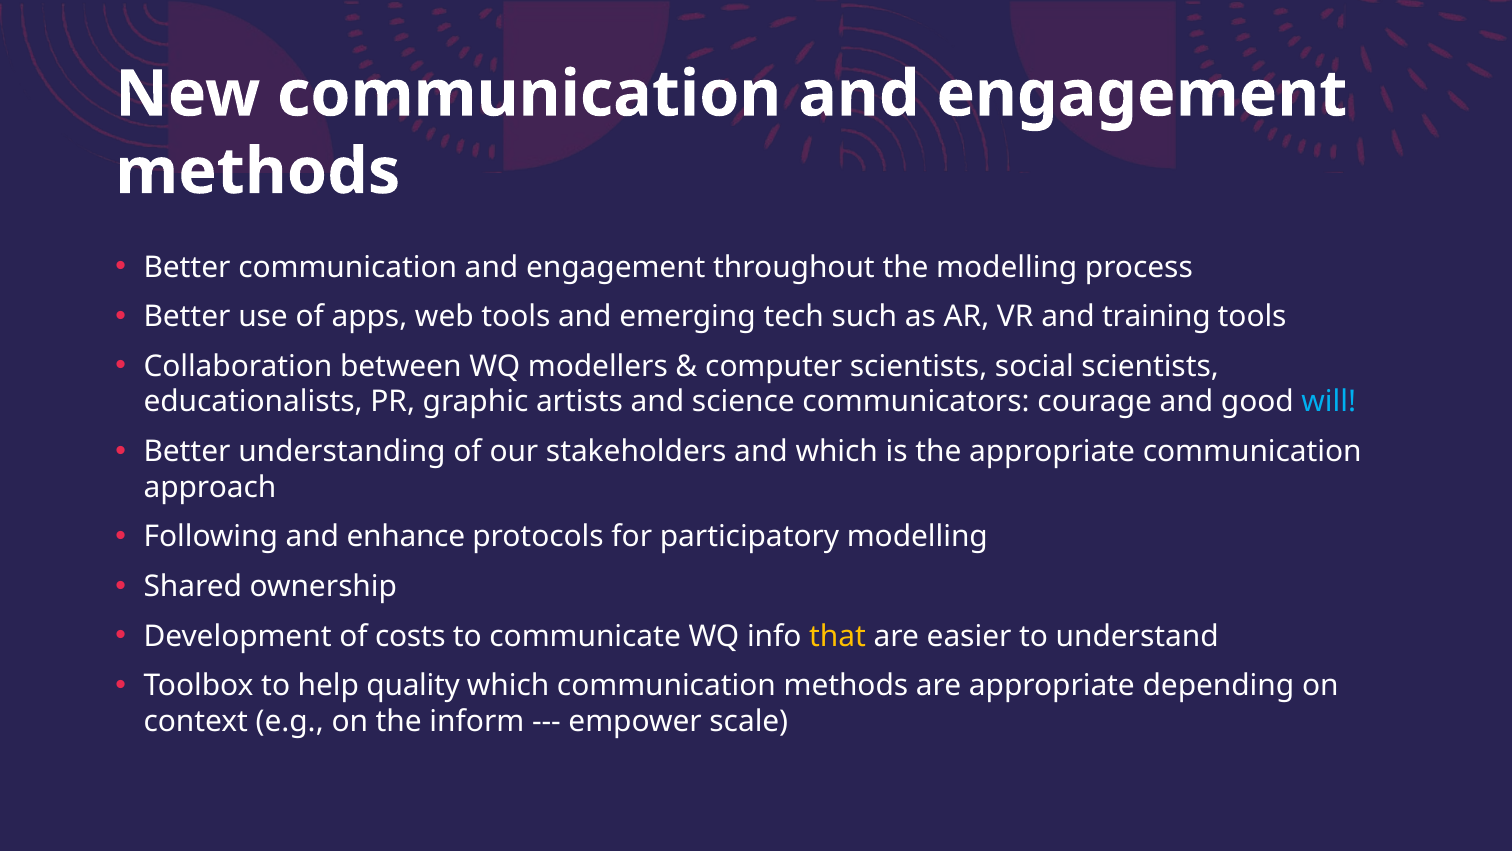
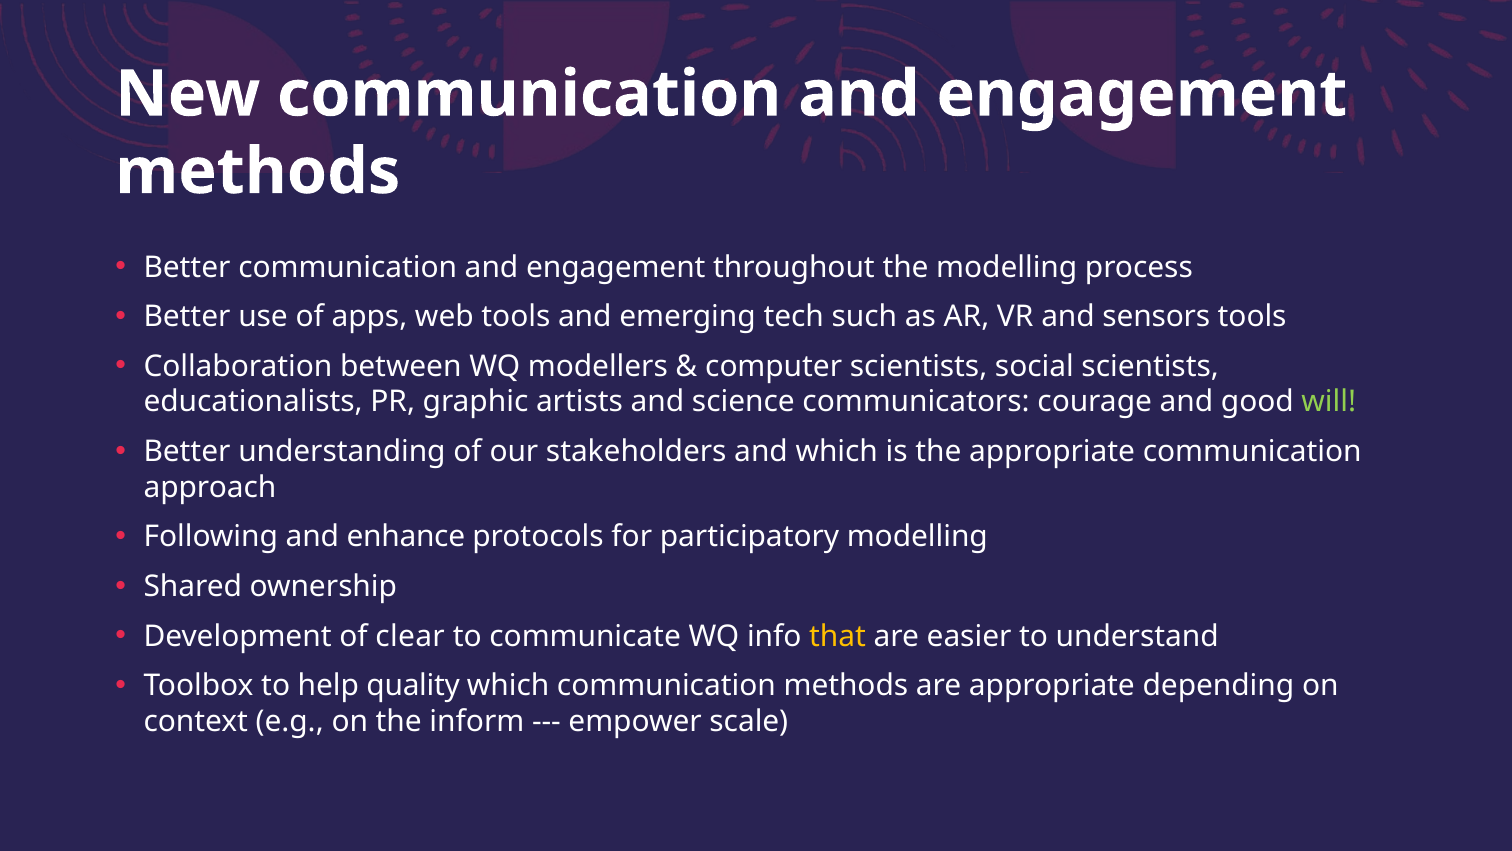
training: training -> sensors (1156, 317)
will colour: light blue -> light green (1329, 402)
costs: costs -> clear (410, 636)
